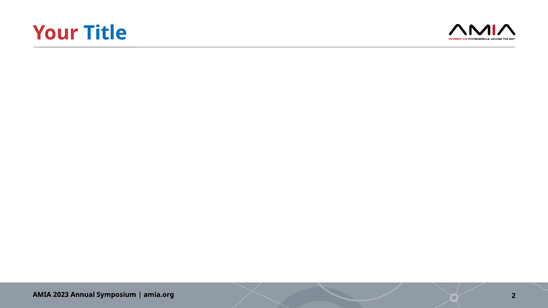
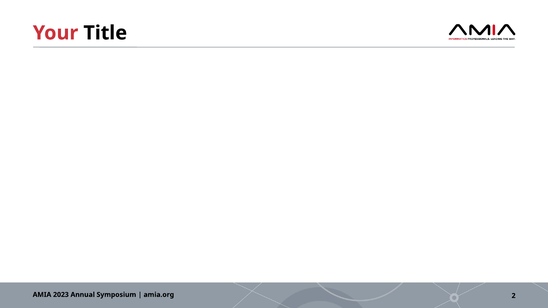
Title colour: blue -> black (105, 33)
